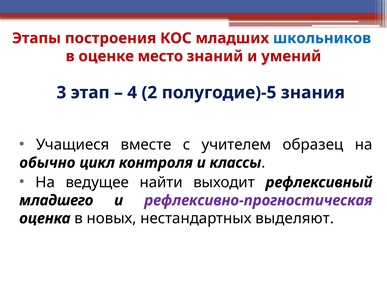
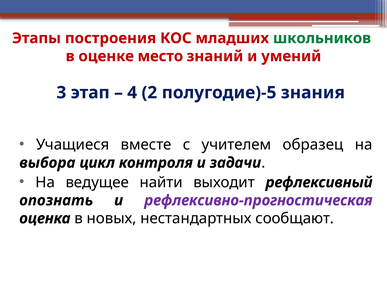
школьников colour: blue -> green (322, 38)
обычно: обычно -> выбора (47, 163)
классы: классы -> задачи (235, 163)
младшего: младшего -> опознать (56, 201)
выделяют: выделяют -> сообщают (295, 219)
